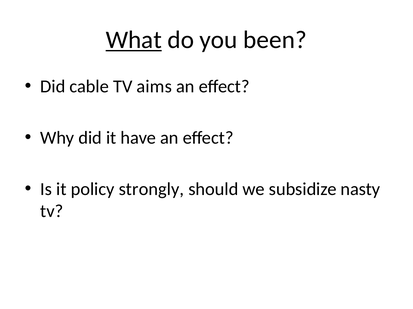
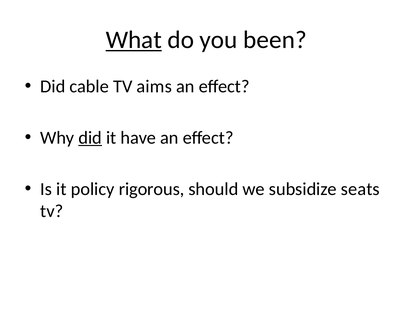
did underline: none -> present (90, 138)
strongly: strongly -> rigorous (152, 189)
nasty: nasty -> seats (360, 189)
